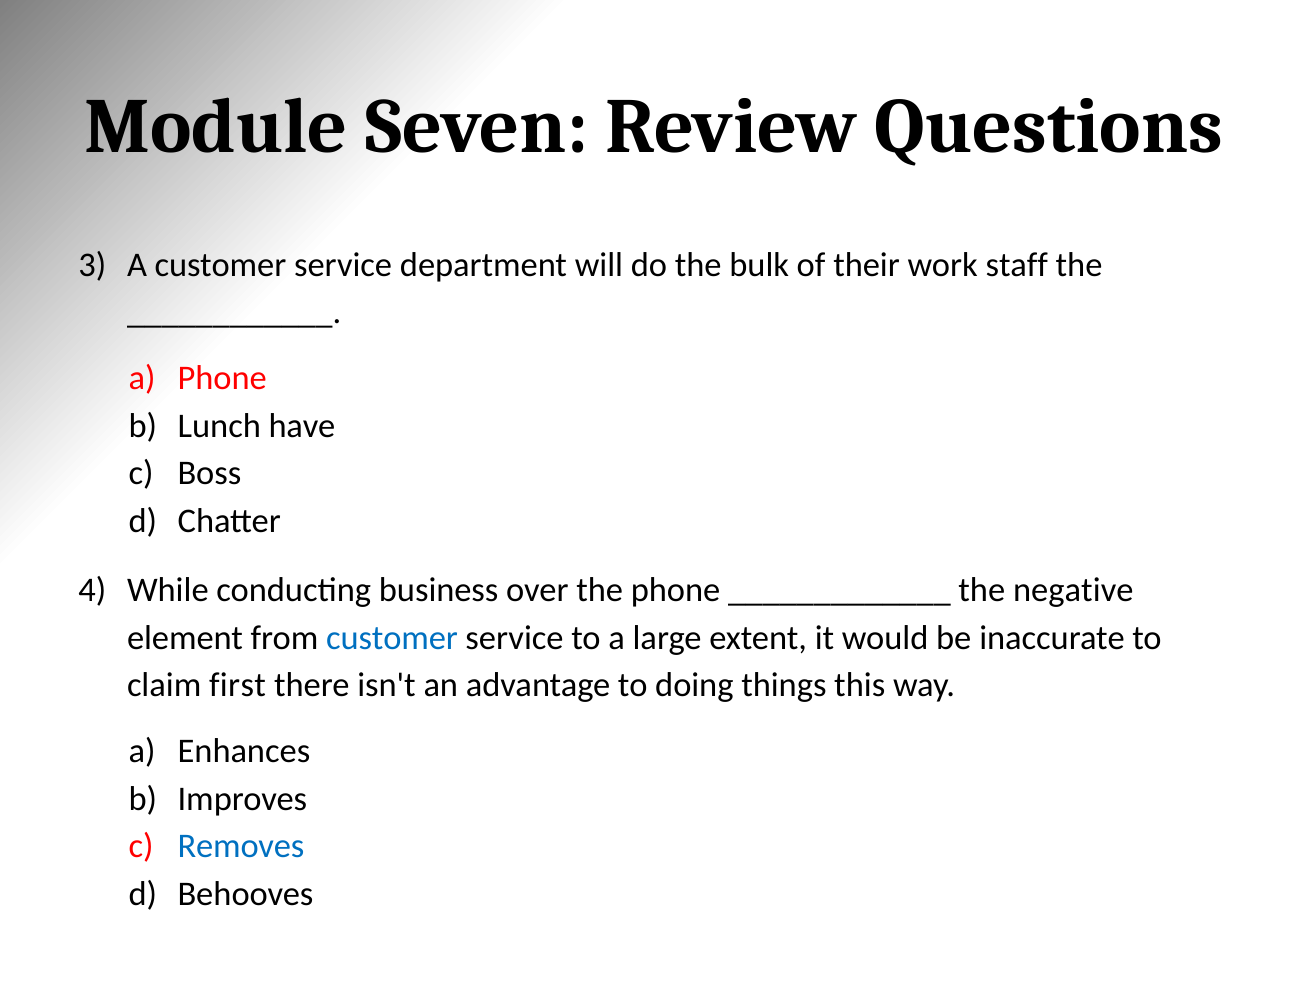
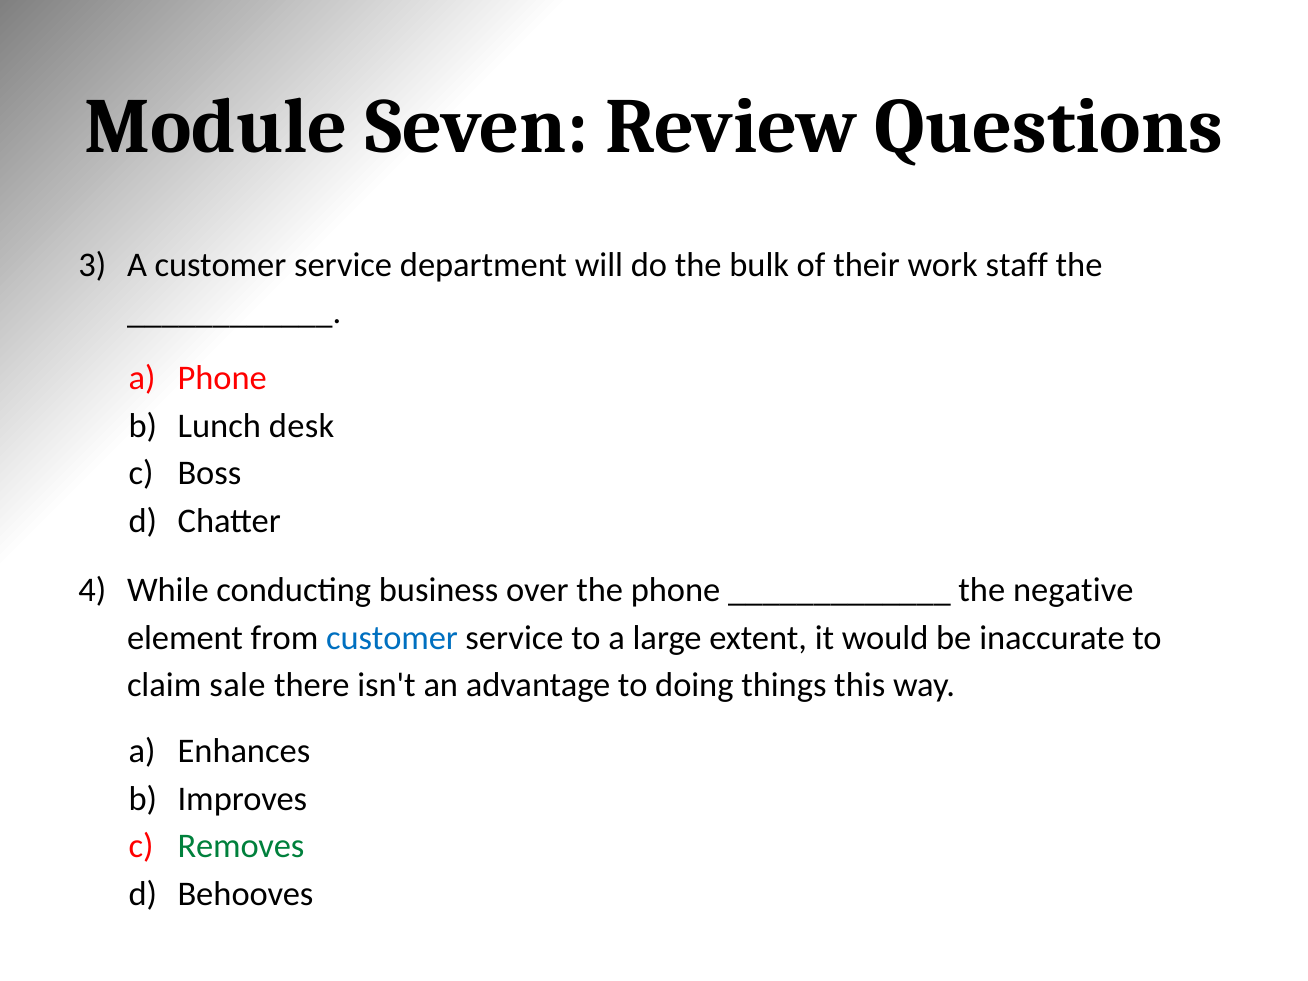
have: have -> desk (302, 426)
first: first -> sale (238, 685)
Removes colour: blue -> green (241, 846)
